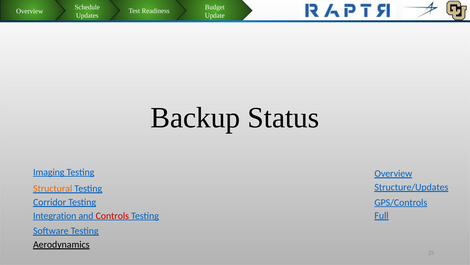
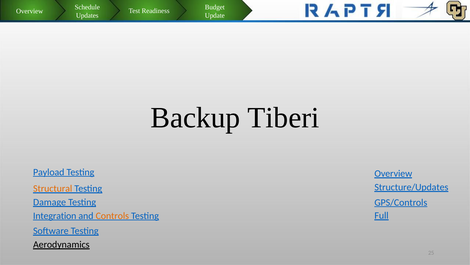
Status: Status -> Tiberi (283, 117)
Imaging: Imaging -> Payload (49, 172)
Corridor: Corridor -> Damage (50, 202)
Controls colour: red -> orange (112, 215)
